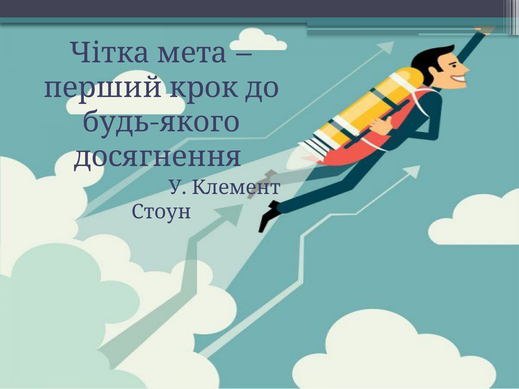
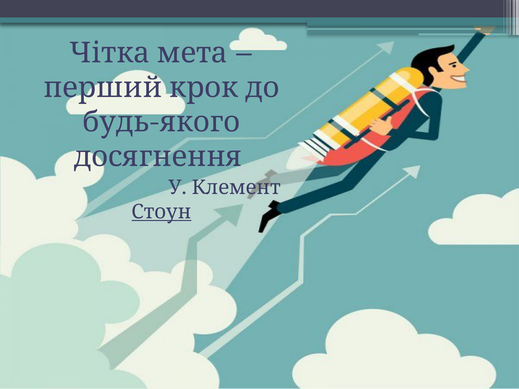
Стоун underline: none -> present (161, 212)
